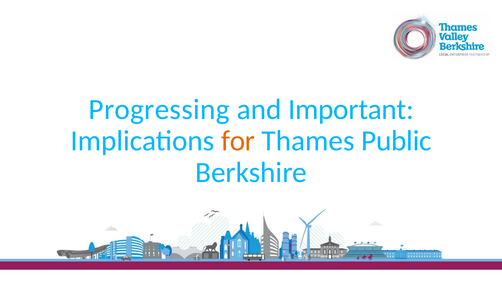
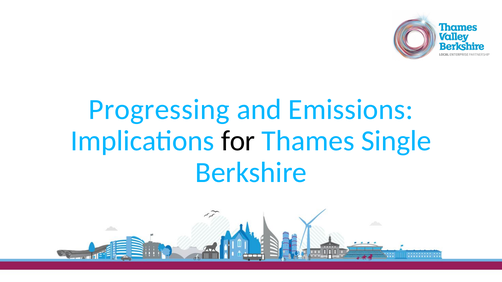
Important: Important -> Emissions (351, 110)
for colour: orange -> black (238, 141)
Public: Public -> Single (396, 141)
